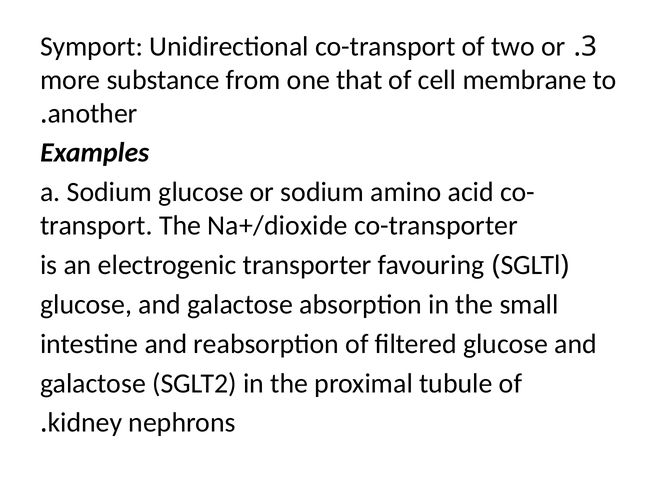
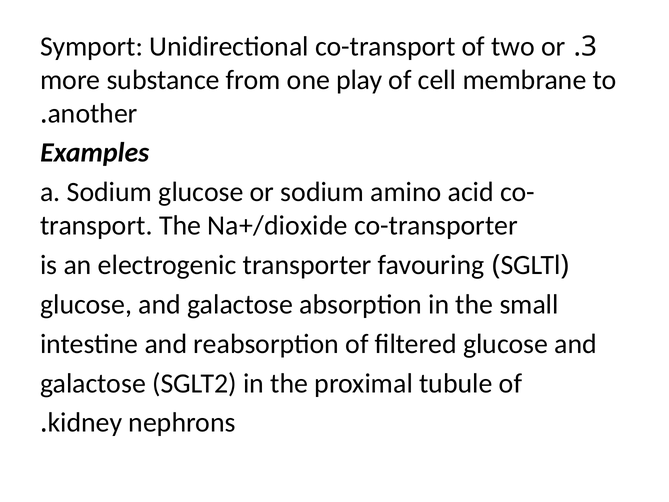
that: that -> play (359, 80)
